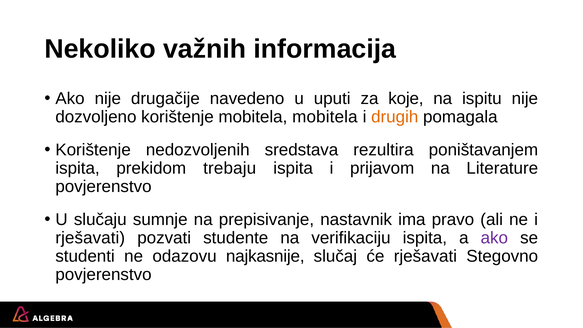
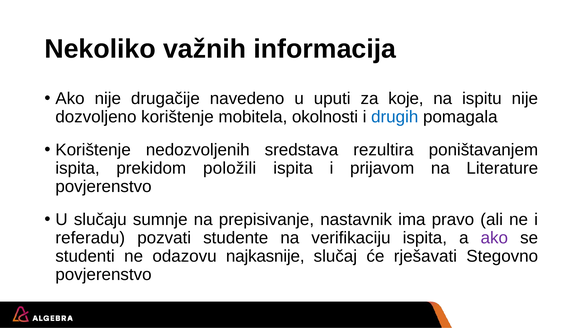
mobitela mobitela: mobitela -> okolnosti (325, 117)
drugih colour: orange -> blue (395, 117)
trebaju: trebaju -> položili (230, 168)
rješavati: rješavati -> referadu (90, 238)
